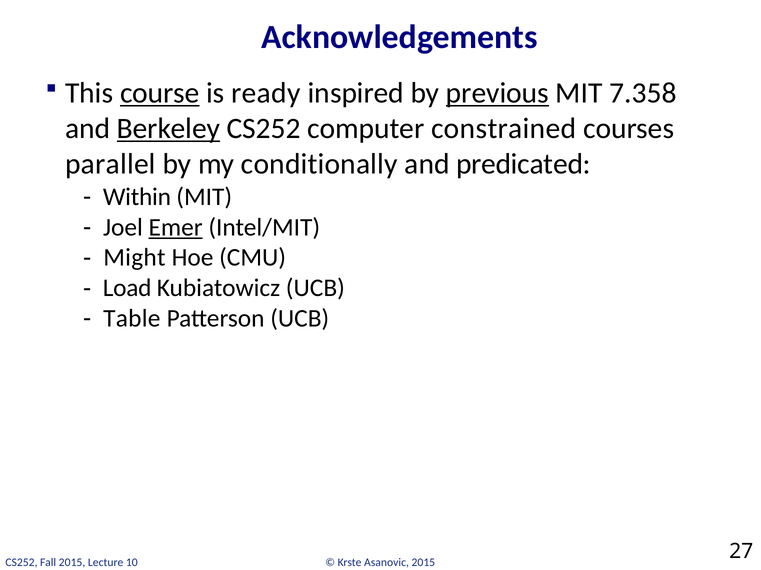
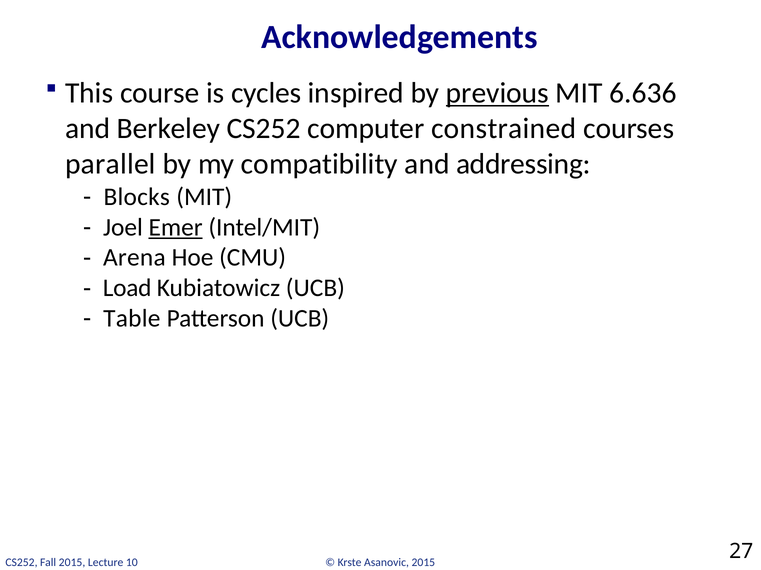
course underline: present -> none (160, 93)
ready: ready -> cycles (266, 93)
7.358: 7.358 -> 6.636 (643, 93)
Berkeley underline: present -> none (168, 129)
conditionally: conditionally -> compatibility (319, 164)
predicated: predicated -> addressing (523, 164)
Within: Within -> Blocks (137, 197)
Might: Might -> Arena (134, 258)
